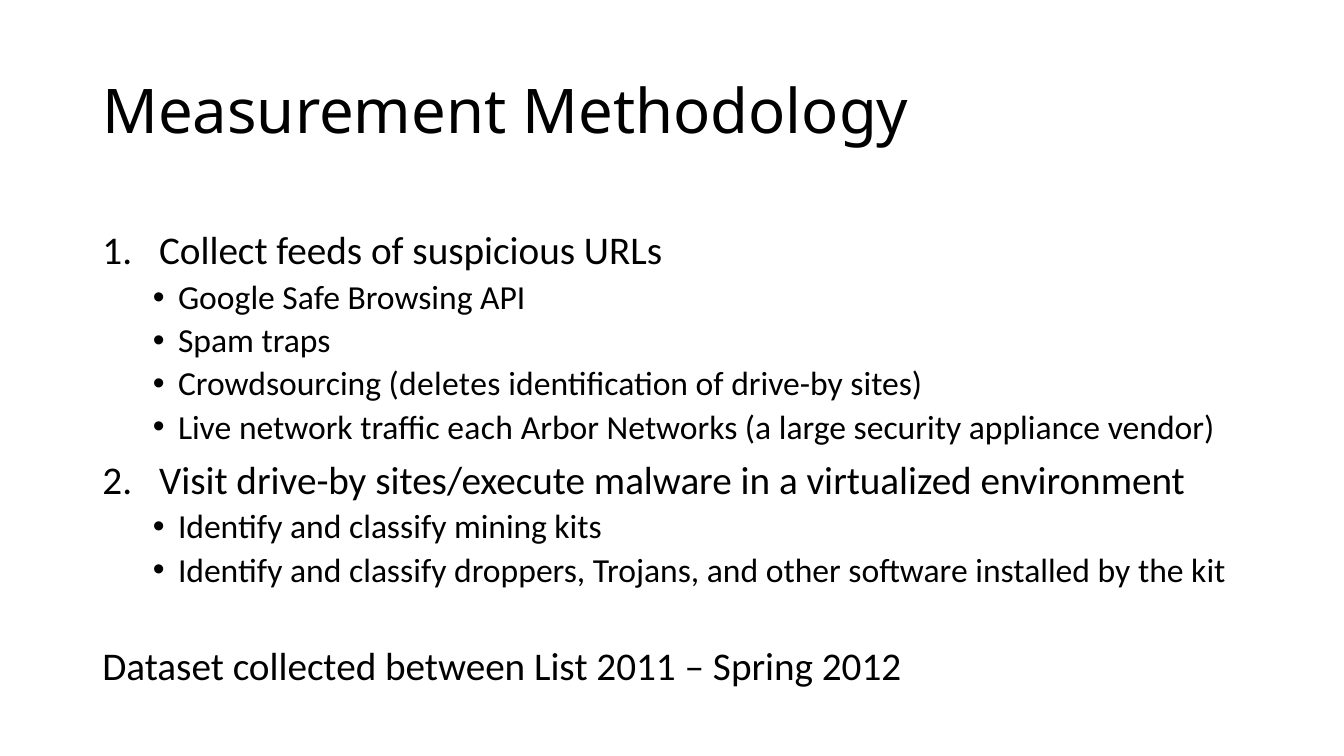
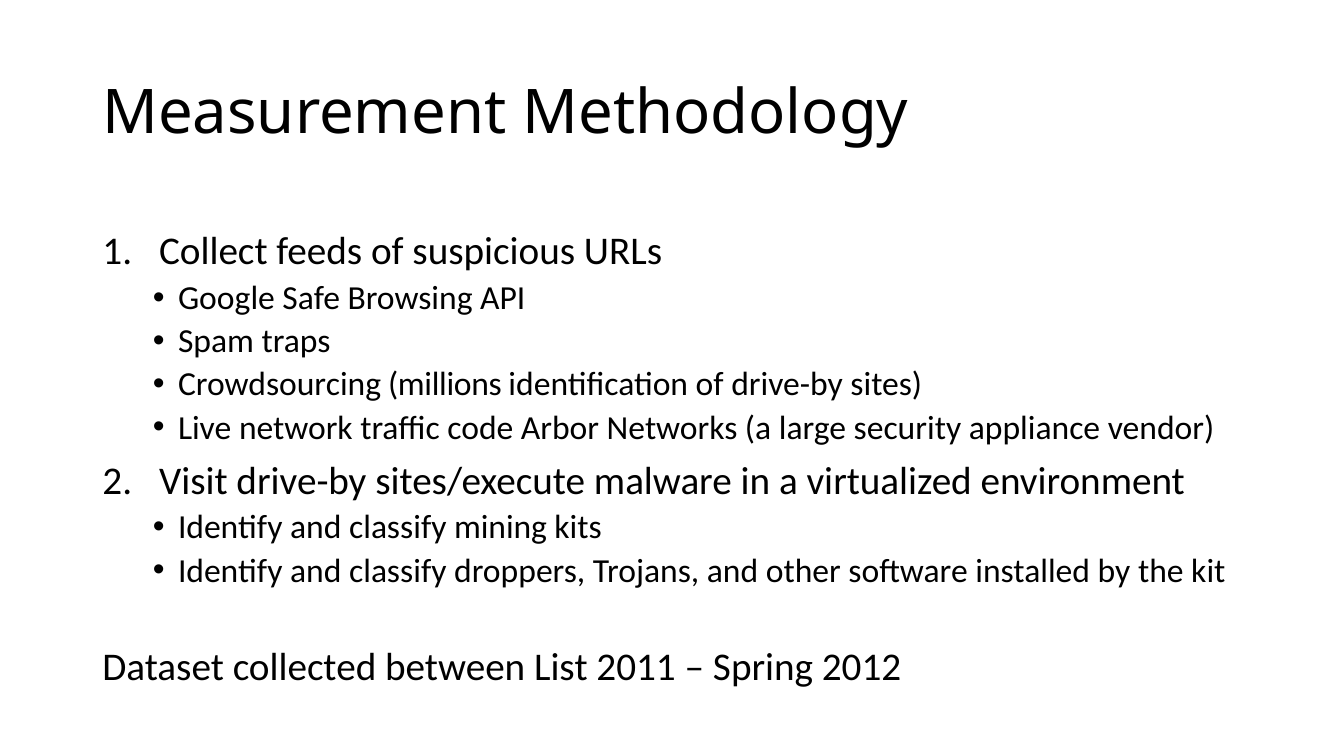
deletes: deletes -> millions (445, 385)
each: each -> code (480, 428)
